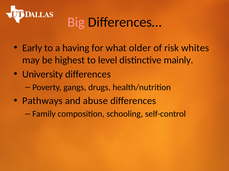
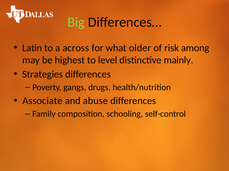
Big colour: pink -> light green (76, 22)
Early: Early -> Latin (32, 48)
having: having -> across (76, 48)
whites: whites -> among (195, 48)
University: University -> Strategies (43, 75)
Pathways: Pathways -> Associate (42, 101)
